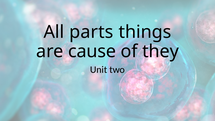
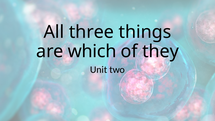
parts: parts -> three (91, 32)
cause: cause -> which (92, 51)
